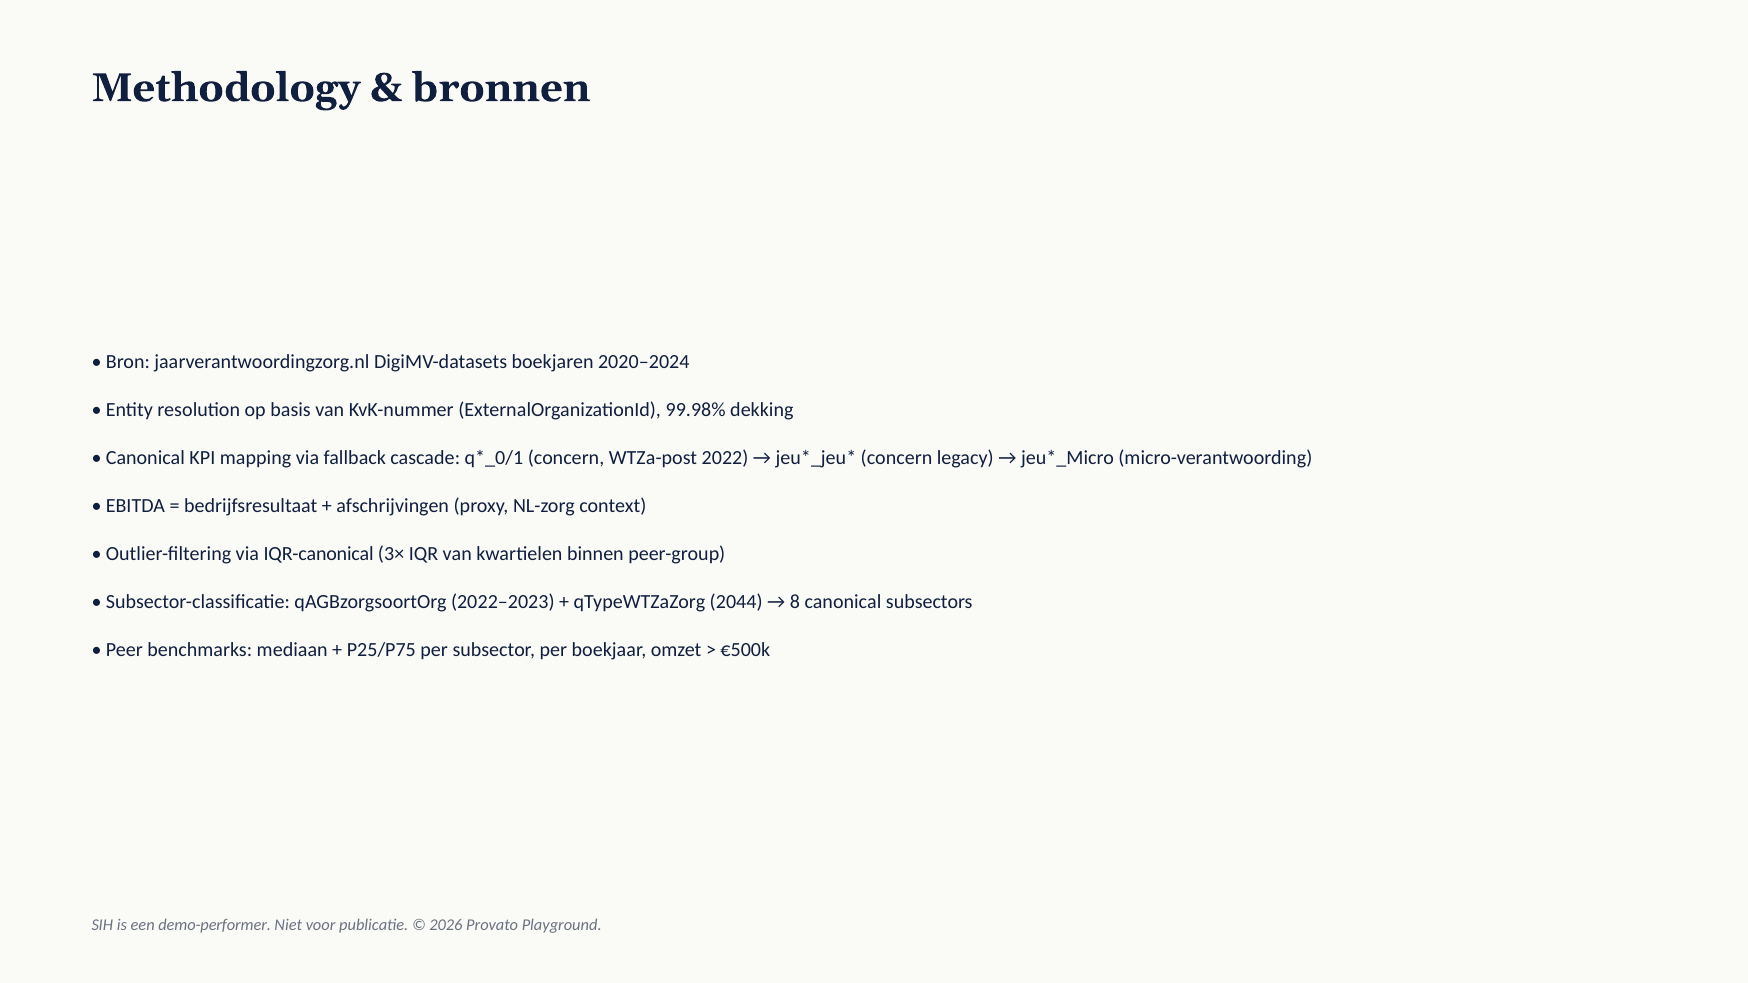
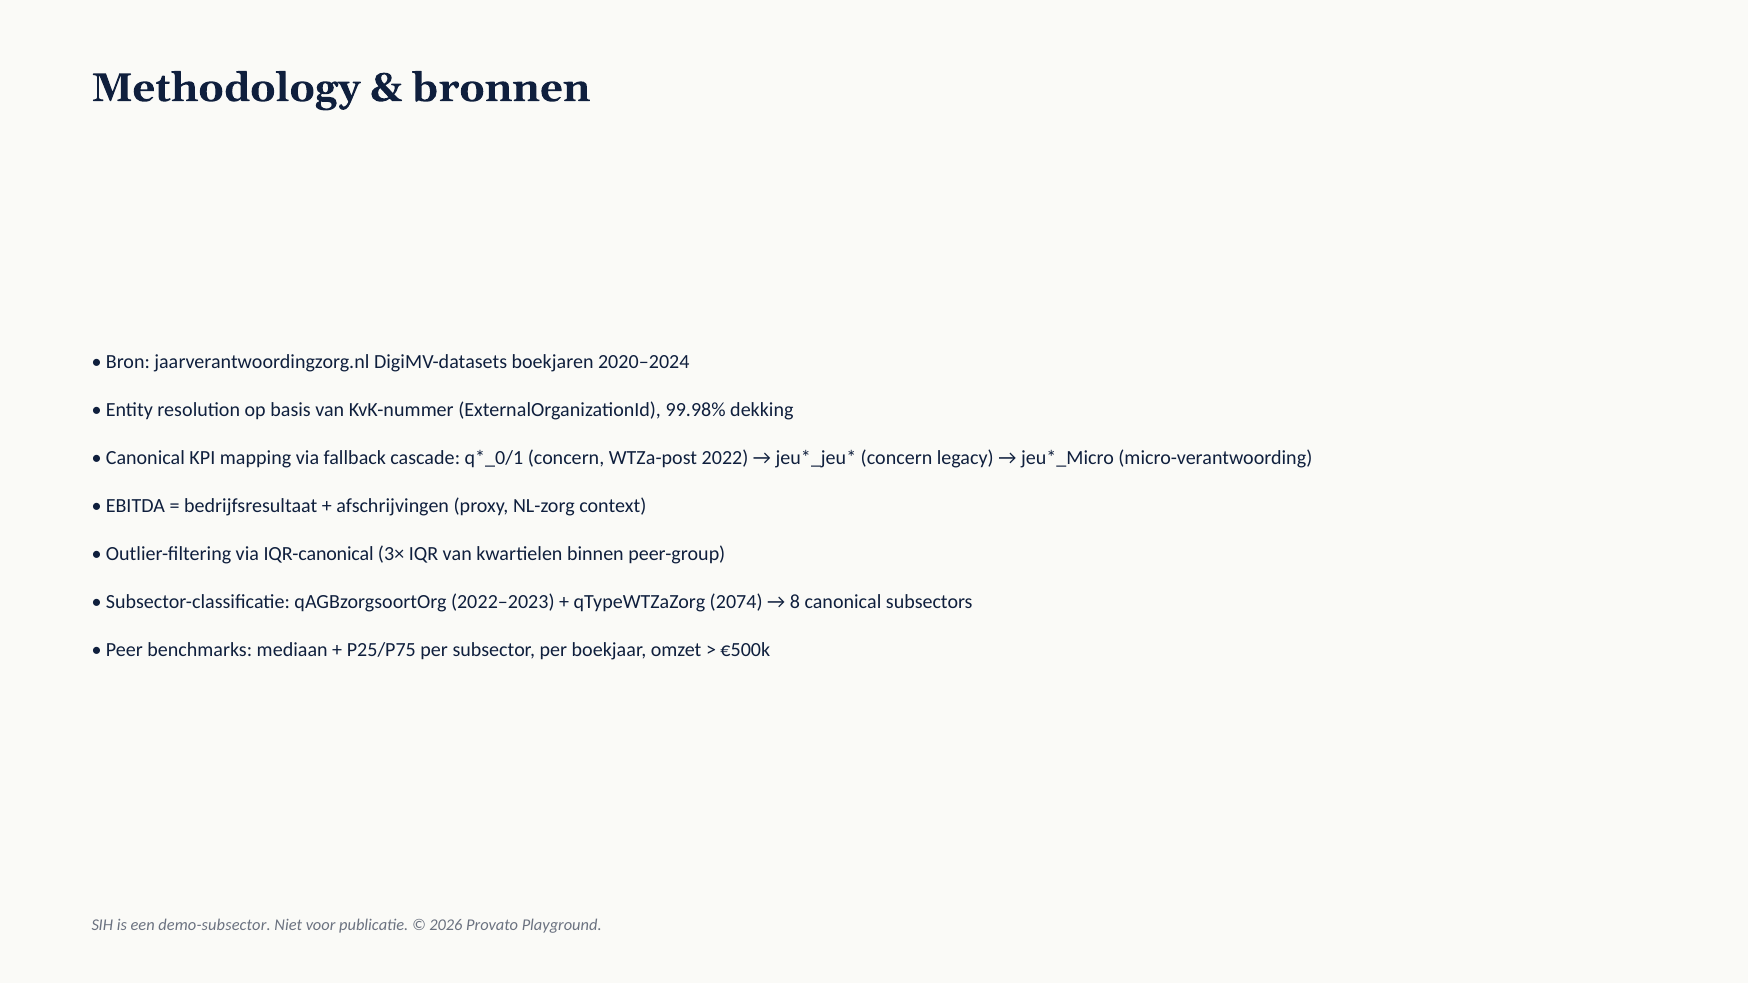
2044: 2044 -> 2074 (736, 602)
demo-performer: demo-performer -> demo-subsector (215, 925)
